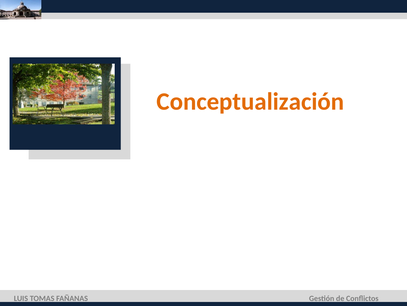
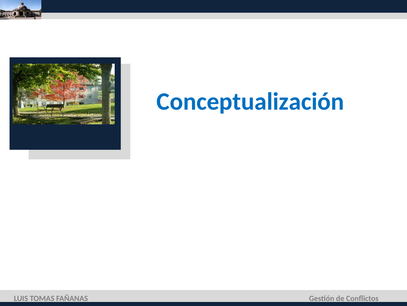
Conceptualización colour: orange -> blue (250, 101)
